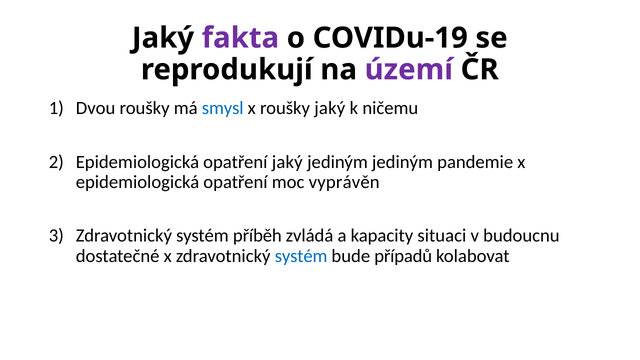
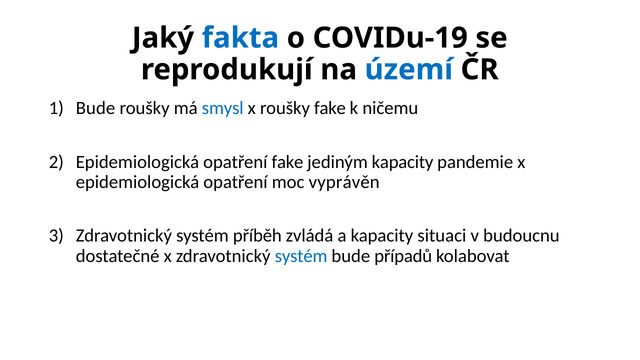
fakta colour: purple -> blue (240, 38)
území colour: purple -> blue (409, 70)
Dvou: Dvou -> Bude (96, 108)
roušky jaký: jaký -> fake (330, 108)
opatření jaký: jaký -> fake (287, 162)
jediným jediným: jediným -> kapacity (403, 162)
